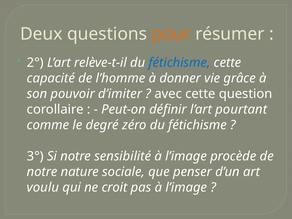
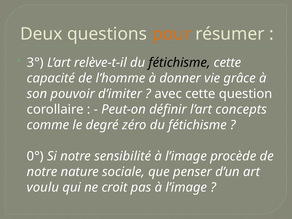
2°: 2° -> 3° (35, 63)
fétichisme colour: blue -> black (179, 63)
pourtant: pourtant -> concepts (241, 109)
3°: 3° -> 0° (35, 156)
